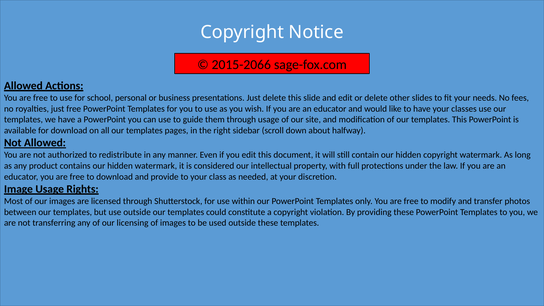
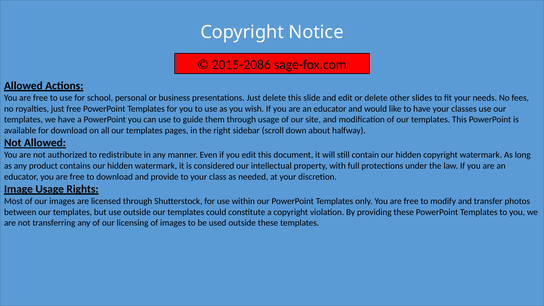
2015-2066: 2015-2066 -> 2015-2086 (241, 65)
